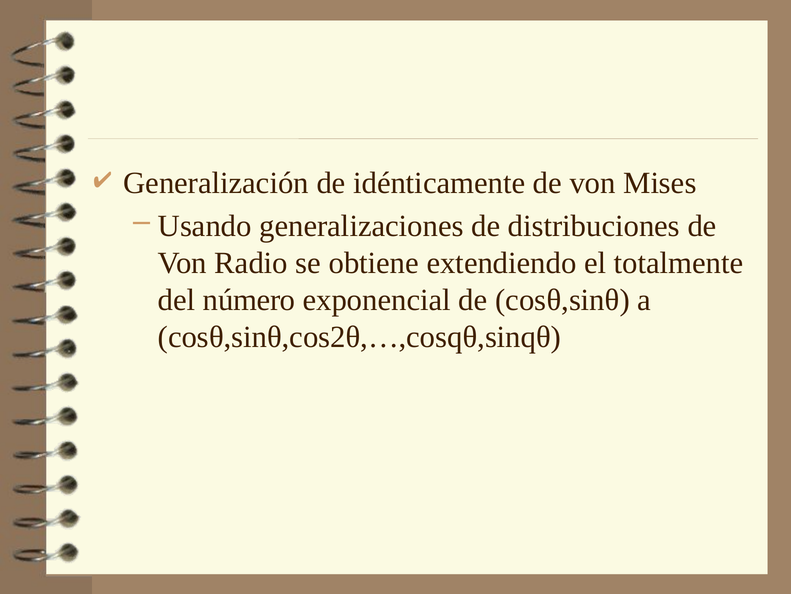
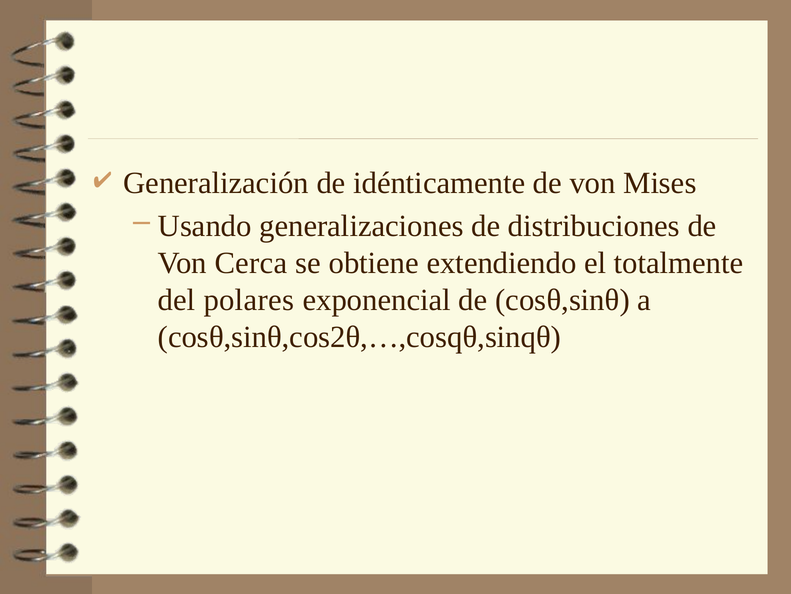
Radio: Radio -> Cerca (251, 263)
número: número -> polares (249, 300)
